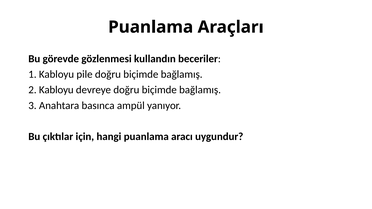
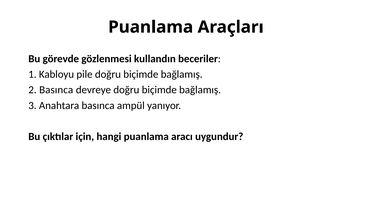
2 Kabloyu: Kabloyu -> Basınca (56, 90)
